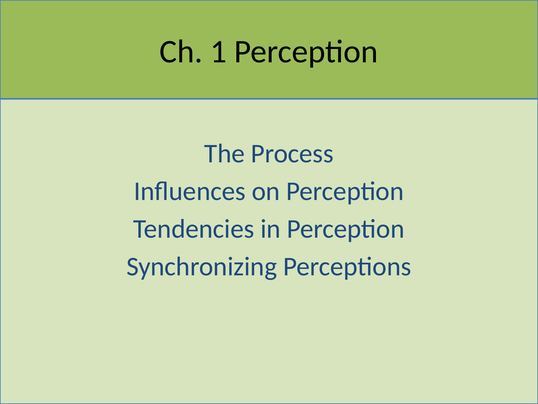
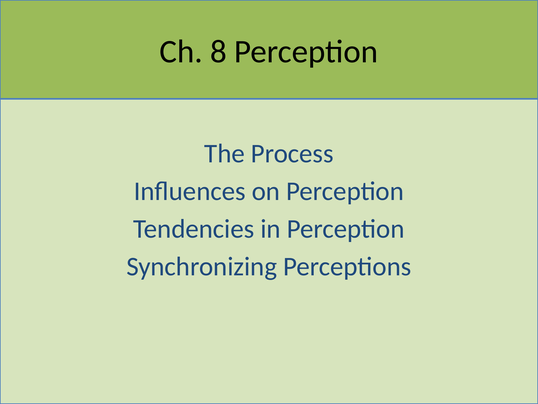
1: 1 -> 8 (218, 52)
